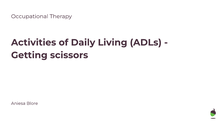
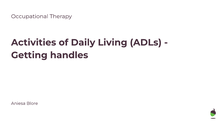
scissors: scissors -> handles (69, 55)
